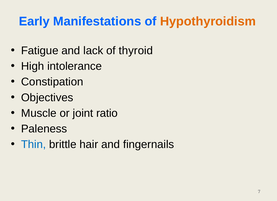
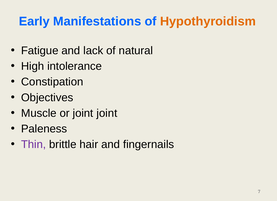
thyroid: thyroid -> natural (136, 51)
joint ratio: ratio -> joint (107, 113)
Thin colour: blue -> purple (34, 145)
